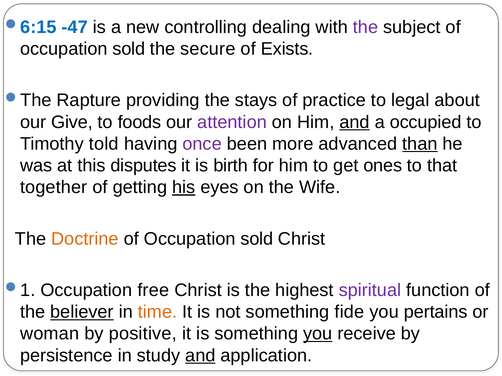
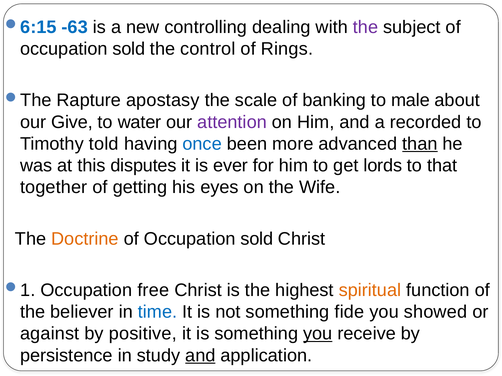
-47: -47 -> -63 (75, 27)
secure: secure -> control (208, 49)
Exists: Exists -> Rings (287, 49)
providing: providing -> apostasy (163, 100)
stays: stays -> scale (256, 100)
practice: practice -> banking (334, 100)
legal: legal -> male (410, 100)
foods: foods -> water (139, 122)
and underline: present -> none (355, 122)
occupied: occupied -> recorded (426, 122)
once colour: purple -> blue (202, 144)
birth: birth -> ever (231, 166)
ones: ones -> lords (383, 166)
his underline: present -> none (184, 187)
spiritual colour: purple -> orange (370, 291)
believer underline: present -> none (82, 312)
time colour: orange -> blue (157, 312)
pertains: pertains -> showed (436, 312)
woman: woman -> against (50, 334)
